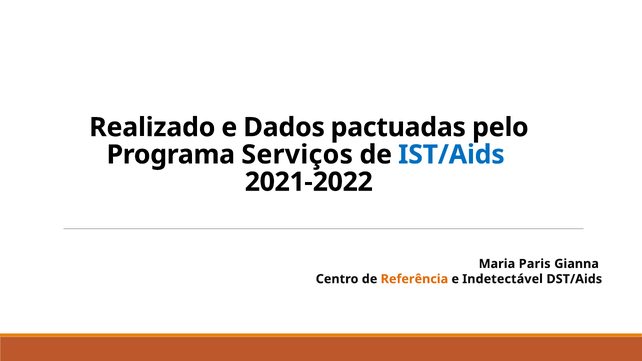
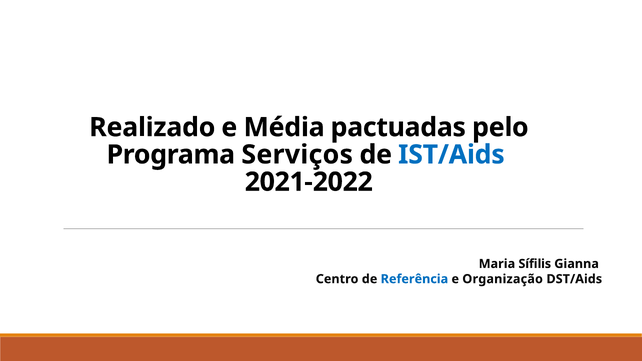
Dados: Dados -> Média (284, 127)
Paris: Paris -> Sífilis (535, 264)
Referência colour: orange -> blue (414, 279)
Indetectável: Indetectável -> Organização (503, 279)
